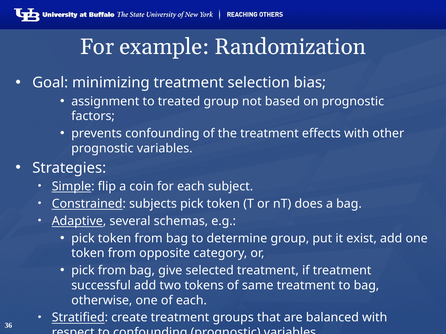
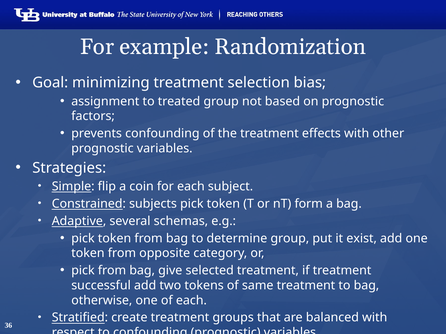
does: does -> form (309, 204)
